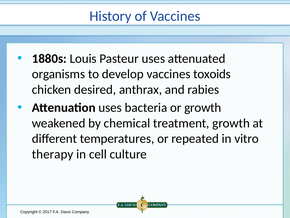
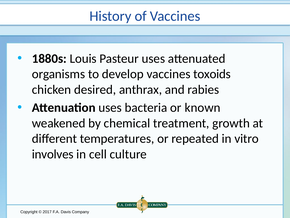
or growth: growth -> known (203, 107)
therapy: therapy -> involves (53, 154)
